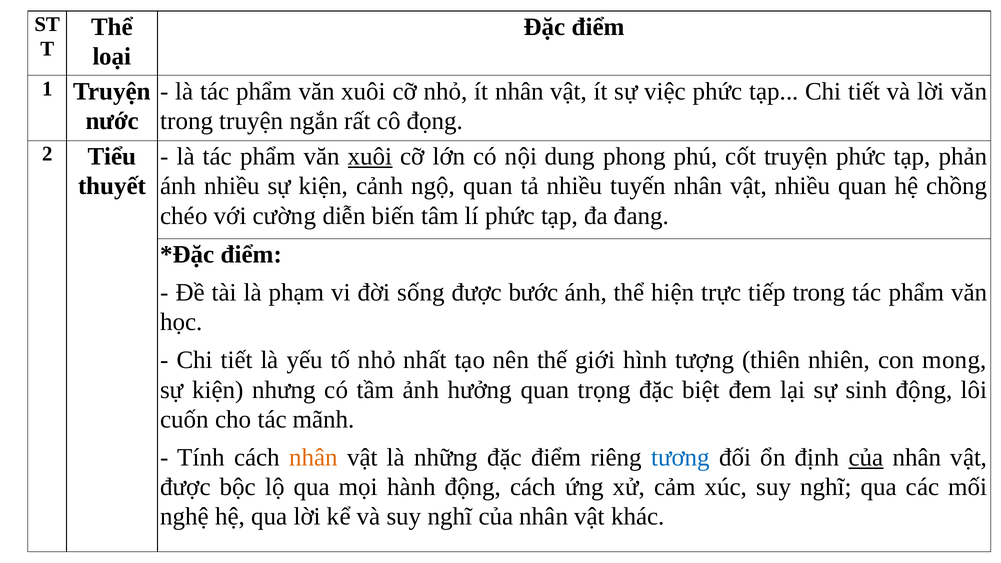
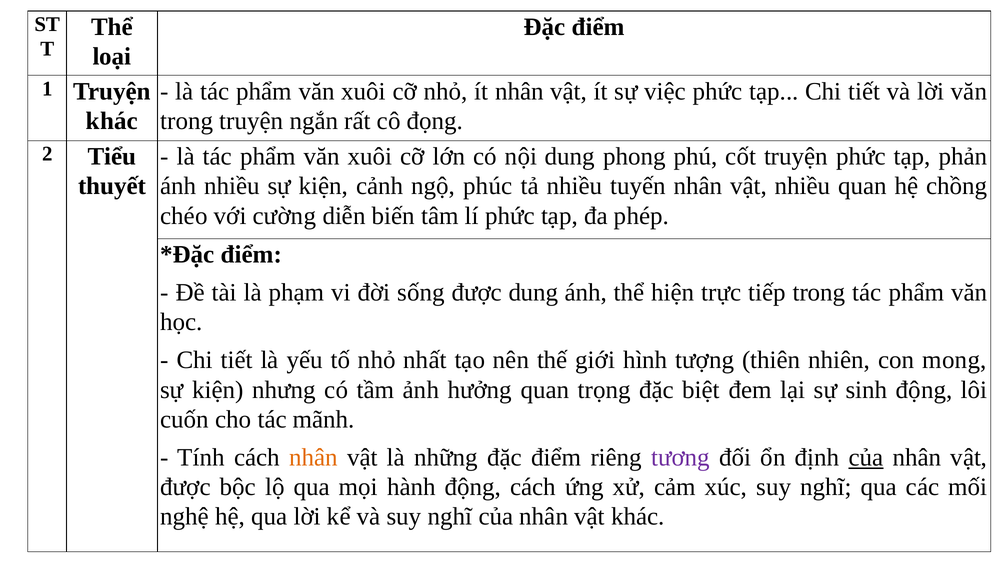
nước: nước -> khác (112, 121)
xuôi underline: present -> none (370, 157)
ngộ quan: quan -> phúc (488, 186)
đang: đang -> phép (641, 216)
được bước: bước -> dung (533, 293)
tương colour: blue -> purple (681, 457)
